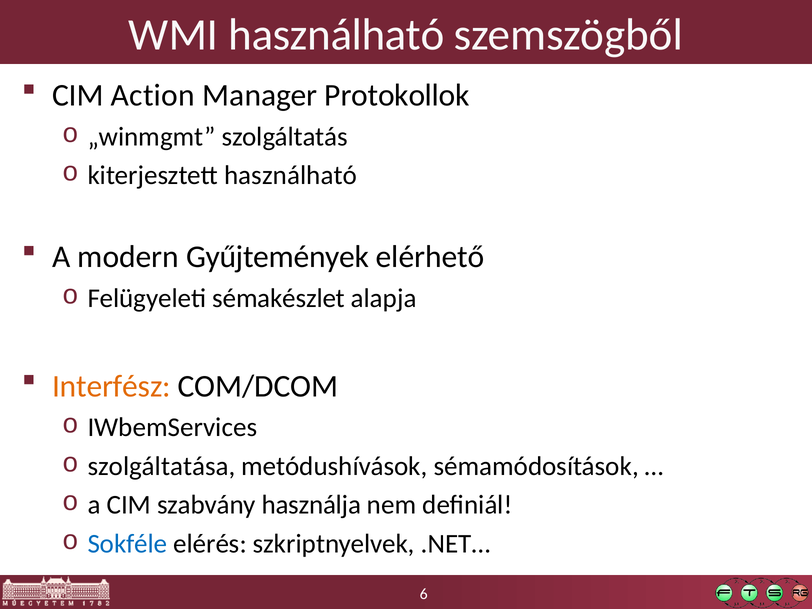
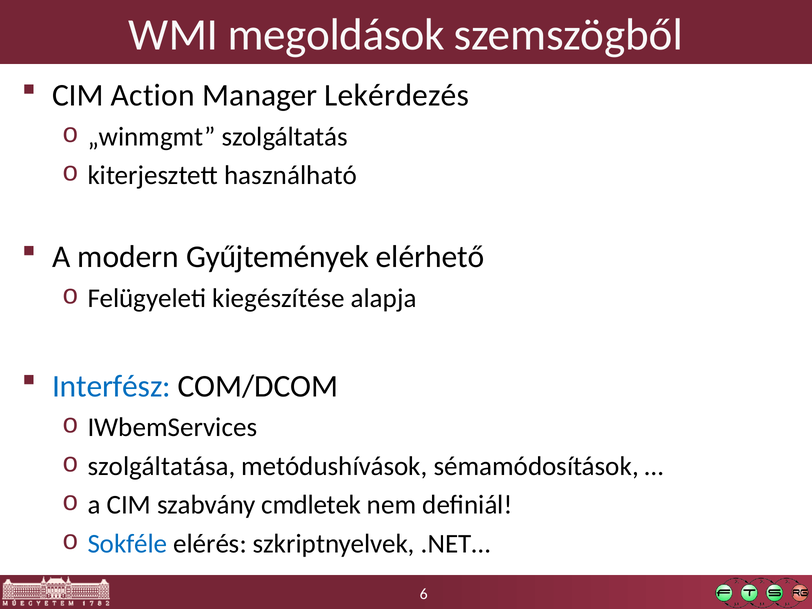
WMI használható: használható -> megoldások (336, 35)
Protokollok: Protokollok -> Lekérdezés (397, 95)
sémakészlet: sémakészlet -> kiegészítése (279, 298)
Interfész colour: orange -> blue (111, 386)
használja: használja -> cmdletek (311, 505)
